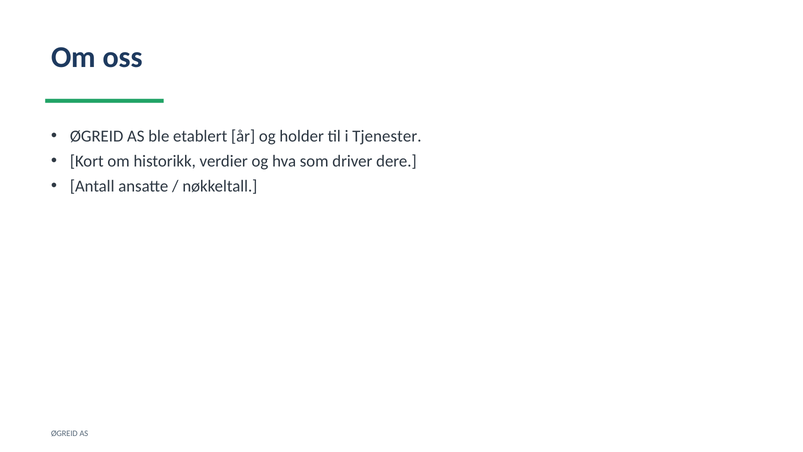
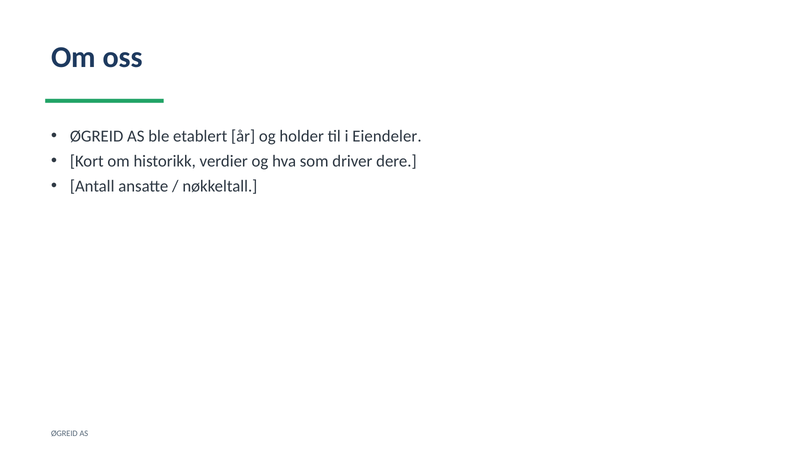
Tjenester: Tjenester -> Eiendeler (387, 136)
